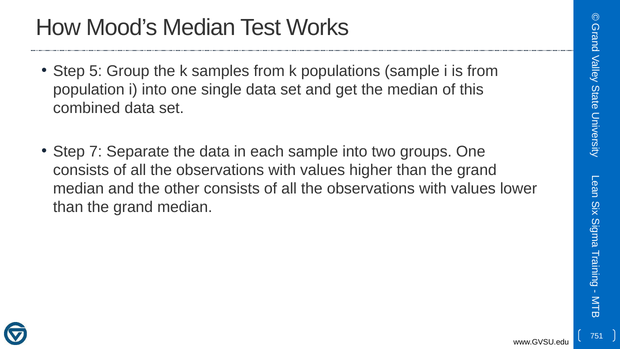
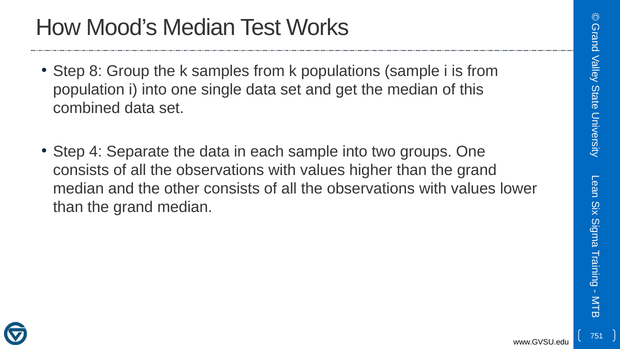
5: 5 -> 8 (96, 71)
7: 7 -> 4 (96, 151)
